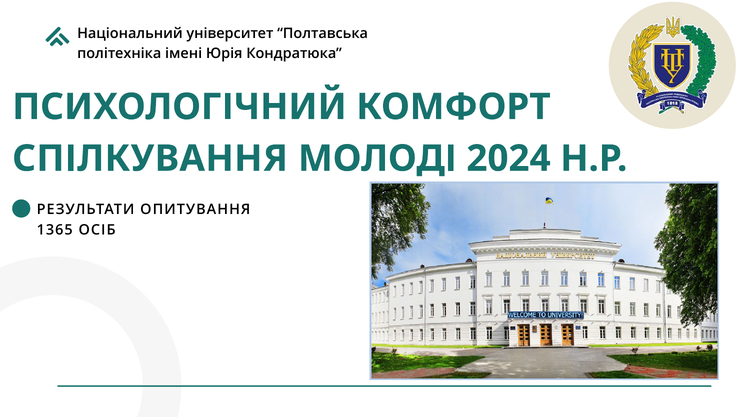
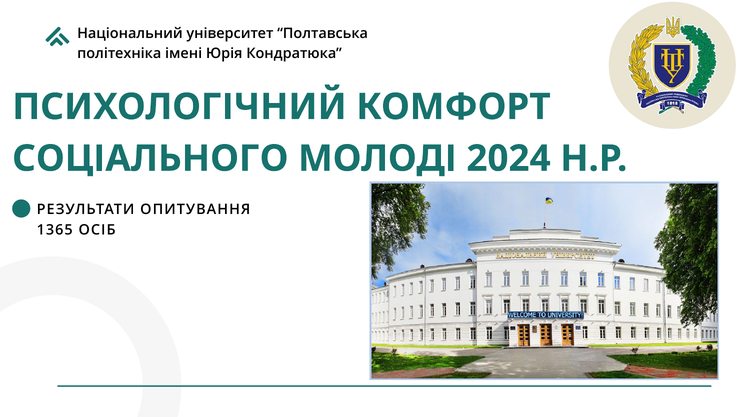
СПІЛКУВАННЯ: СПІЛКУВАННЯ -> СОЦІАЛЬНОГО (150, 159)
